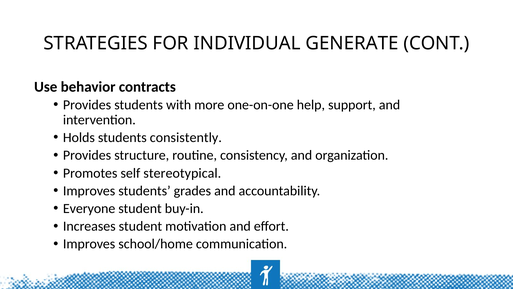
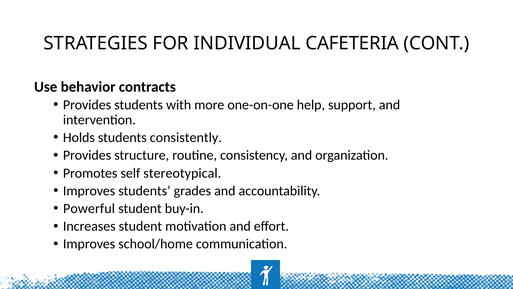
GENERATE: GENERATE -> CAFETERIA (352, 43)
Everyone: Everyone -> Powerful (89, 208)
